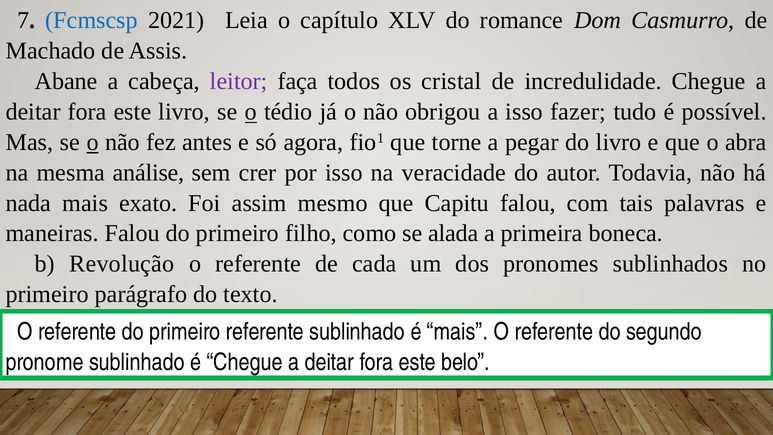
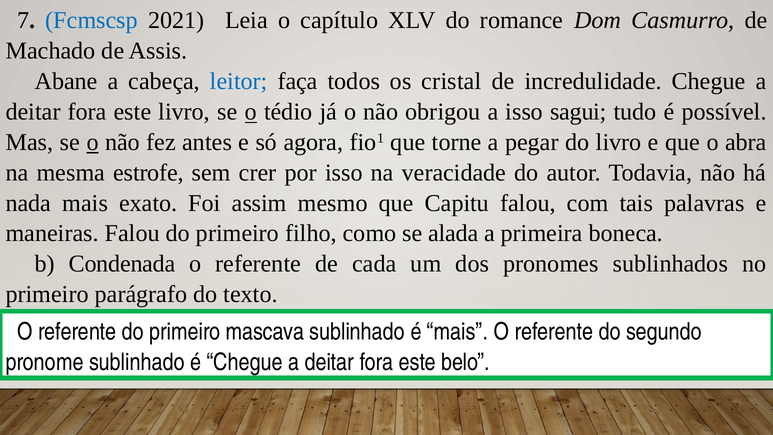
leitor colour: purple -> blue (239, 81)
fazer: fazer -> sagui (578, 112)
análise: análise -> estrofe (149, 173)
Revolução: Revolução -> Condenada (122, 264)
primeiro referente: referente -> mascava (265, 332)
